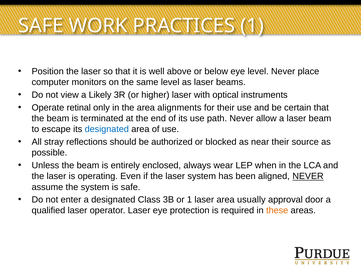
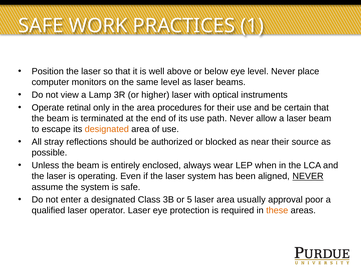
Likely: Likely -> Lamp (100, 95)
alignments: alignments -> procedures (179, 107)
designated colour: blue -> orange (107, 129)
or 1: 1 -> 5 (189, 199)
door: door -> poor (314, 199)
